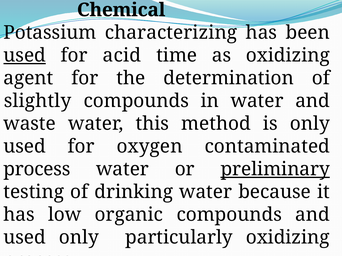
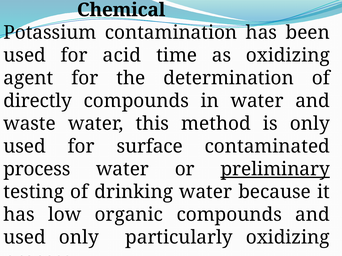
characterizing: characterizing -> contamination (171, 33)
used underline: present -> none (25, 56)
slightly: slightly -> directly (38, 101)
oxygen: oxygen -> surface (150, 147)
